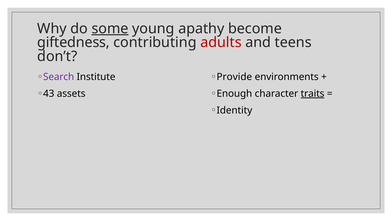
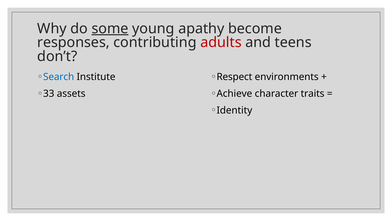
giftedness: giftedness -> responses (73, 42)
Search colour: purple -> blue (59, 77)
Provide: Provide -> Respect (234, 77)
43: 43 -> 33 (49, 93)
Enough: Enough -> Achieve (234, 93)
traits underline: present -> none (313, 93)
